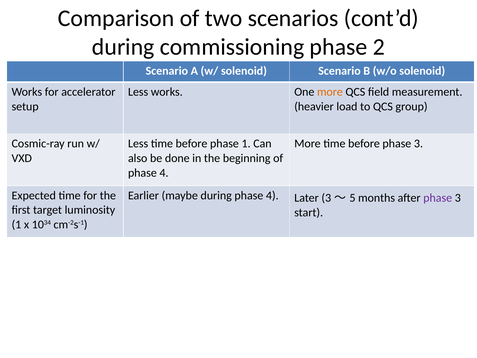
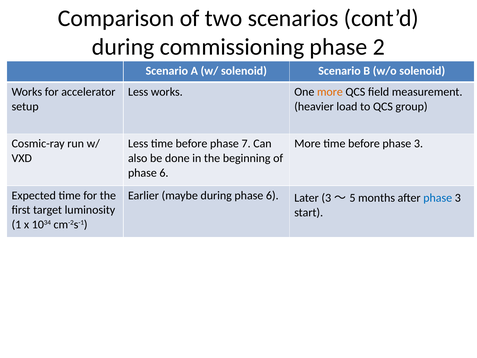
phase 1: 1 -> 7 (246, 144)
4: 4 -> 6 (164, 173)
during phase 4: 4 -> 6 (272, 195)
phase colour: purple -> blue (438, 198)
